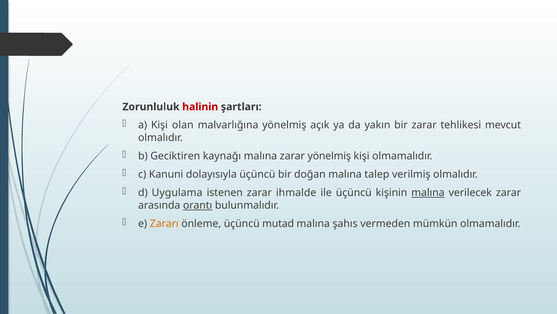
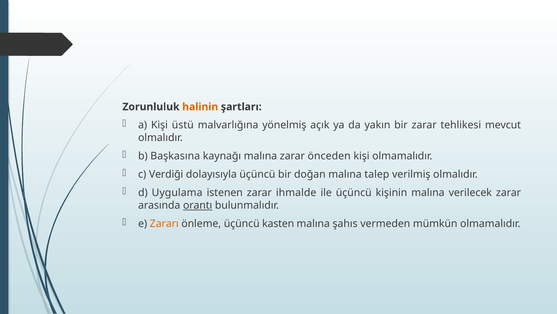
halinin colour: red -> orange (200, 107)
olan: olan -> üstü (183, 125)
Geciktiren: Geciktiren -> Başkasına (175, 156)
zarar yönelmiş: yönelmiş -> önceden (329, 156)
Kanuni: Kanuni -> Verdiği (166, 174)
malına underline: present -> none (428, 192)
mutad: mutad -> kasten (278, 223)
